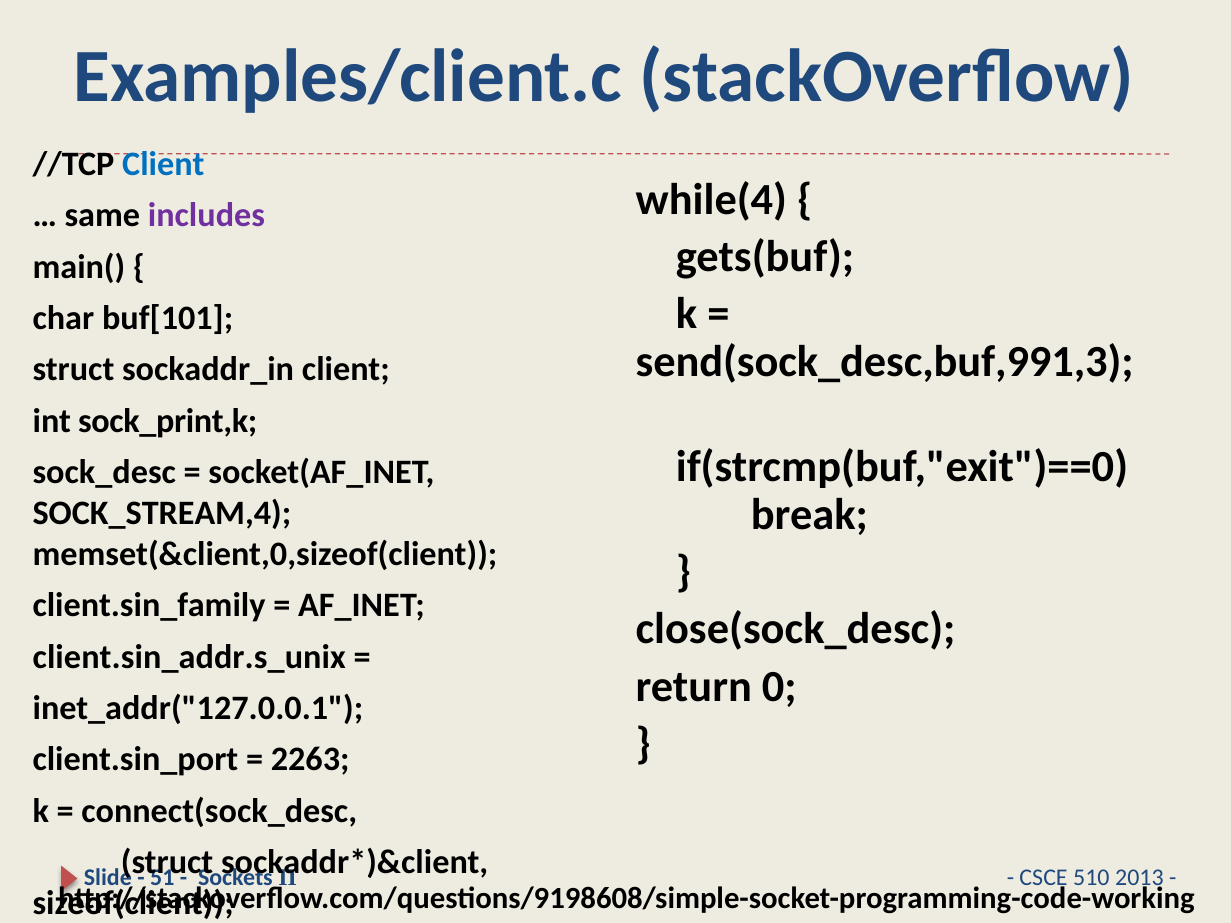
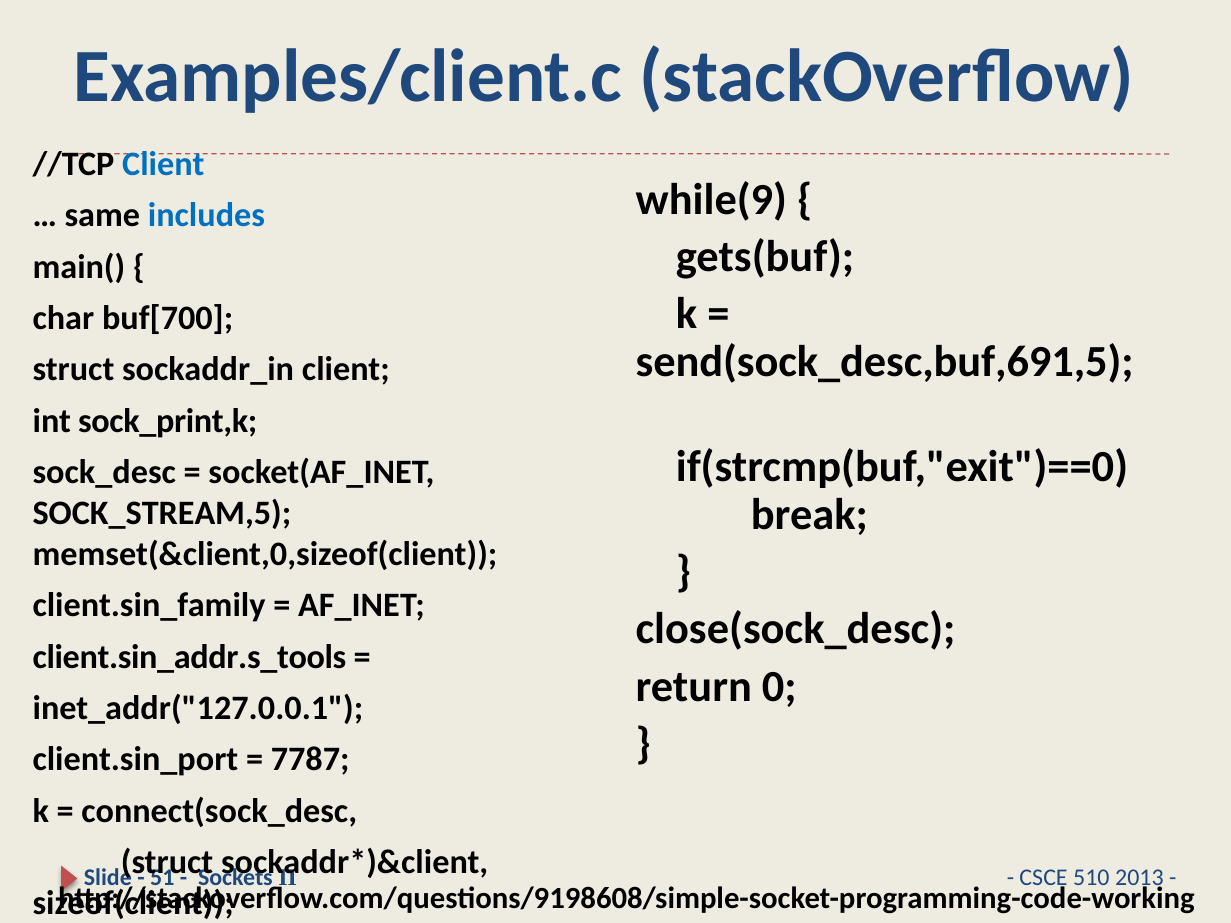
while(4: while(4 -> while(9 (711, 200)
includes colour: purple -> blue (206, 216)
buf[101: buf[101 -> buf[700 (168, 318)
send(sock_desc,buf,991,3: send(sock_desc,buf,991,3 -> send(sock_desc,buf,691,5 (885, 362)
SOCK_STREAM,4: SOCK_STREAM,4 -> SOCK_STREAM,5 (162, 513)
client.sin_addr.s_unix: client.sin_addr.s_unix -> client.sin_addr.s_tools (189, 657)
2263: 2263 -> 7787 (310, 760)
